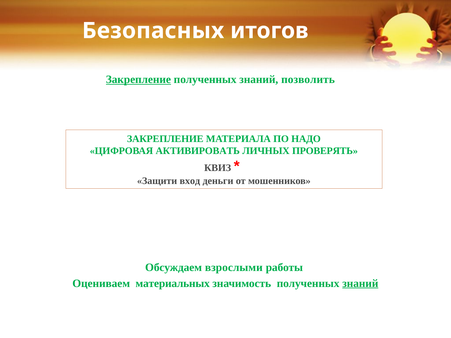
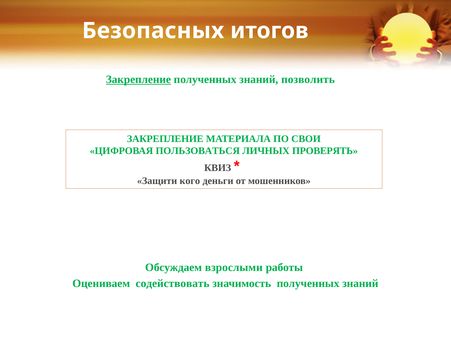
НАДО: НАДО -> СВОИ (306, 139)
АКТИВИРОВАТЬ: АКТИВИРОВАТЬ -> ПОЛЬЗОВАТЬСЯ (198, 151)
вход: вход -> кого (190, 181)
материальных: материальных -> содействовать (173, 284)
знаний underline: present -> none (360, 284)
